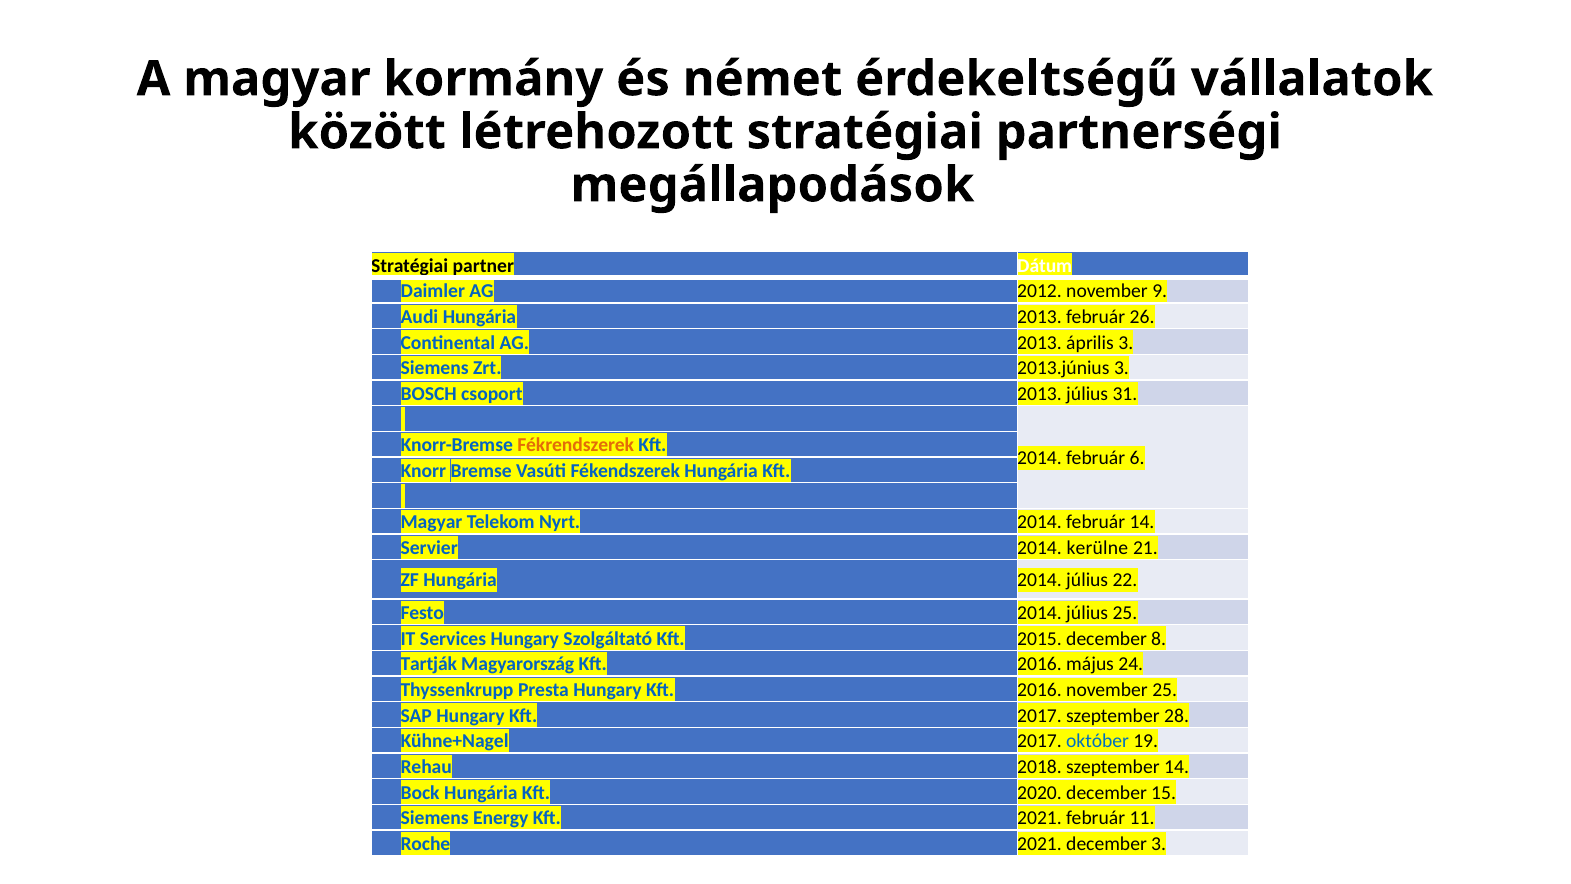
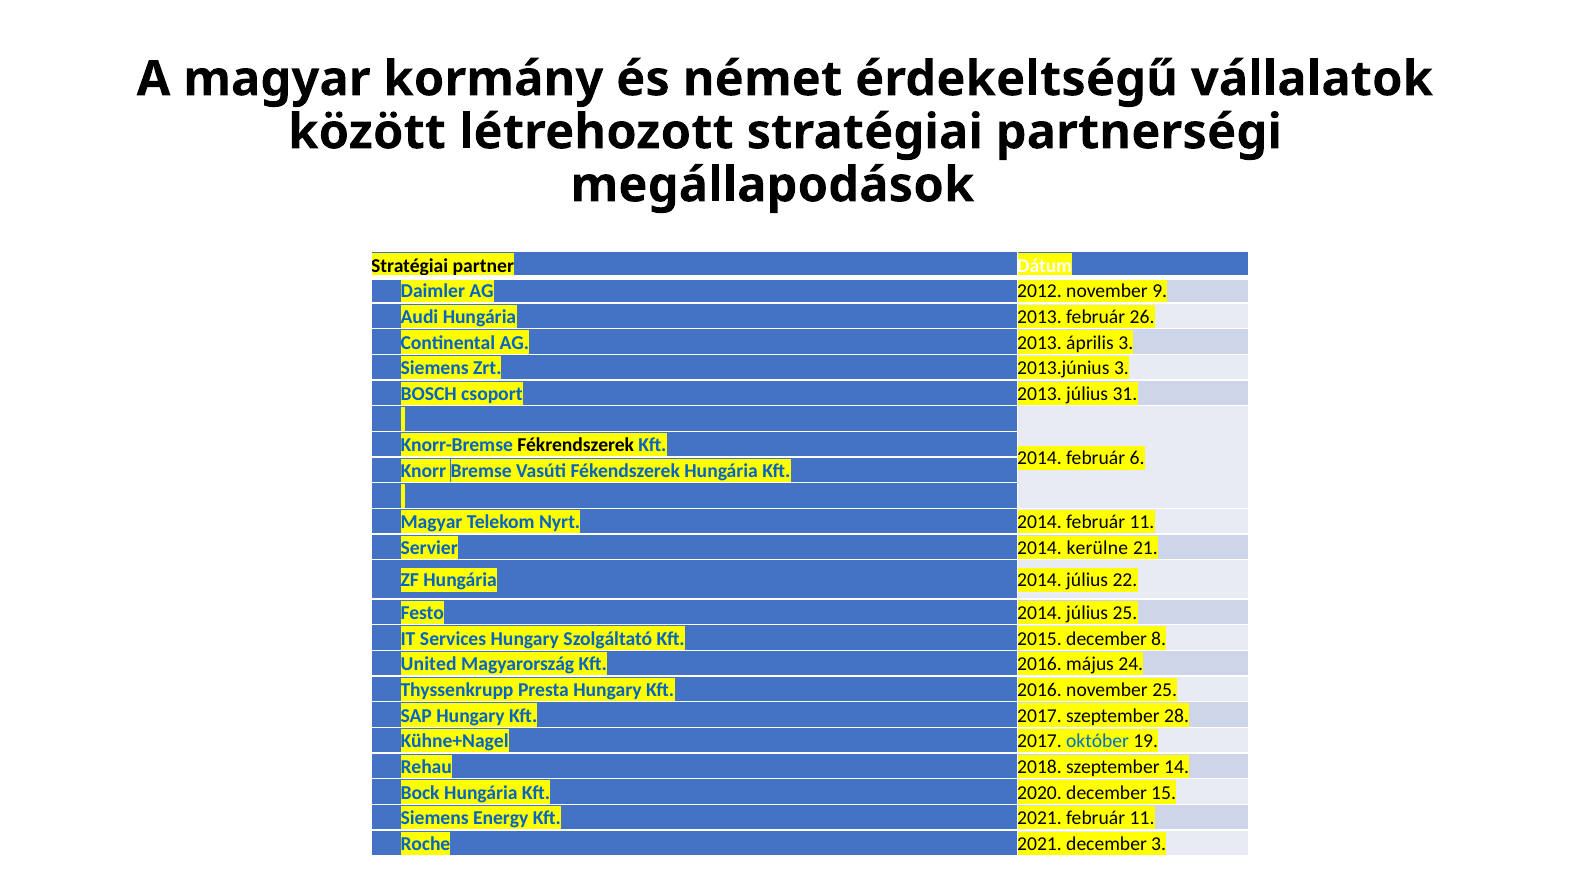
Fékrendszerek colour: orange -> black (576, 445)
2014 február 14: 14 -> 11 (1142, 522)
Tartják: Tartják -> United (429, 664)
